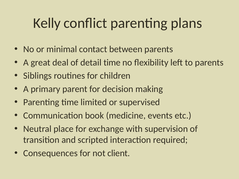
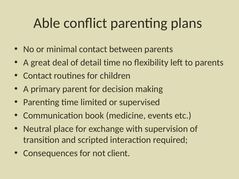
Kelly: Kelly -> Able (47, 23)
Siblings: Siblings -> Contact (38, 76)
